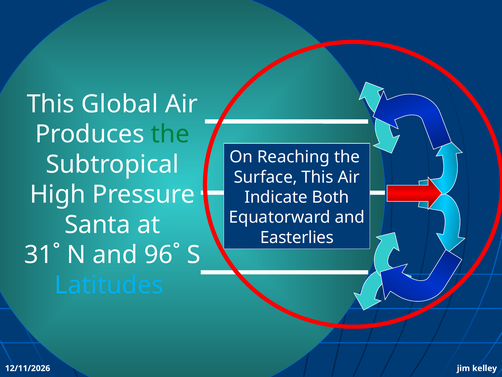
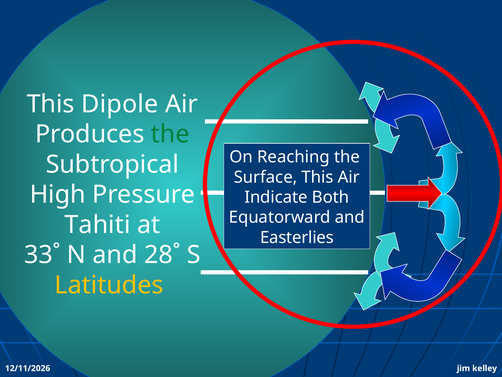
Global: Global -> Dipole (120, 104)
Santa: Santa -> Tahiti (98, 225)
31˚: 31˚ -> 33˚ (42, 255)
96˚: 96˚ -> 28˚ (162, 255)
Latitudes colour: light blue -> yellow (109, 285)
